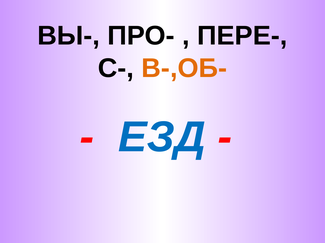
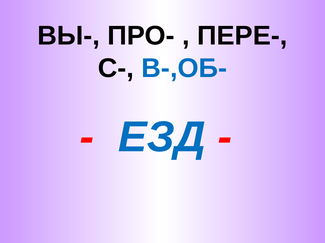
В-,ОБ- colour: orange -> blue (184, 68)
